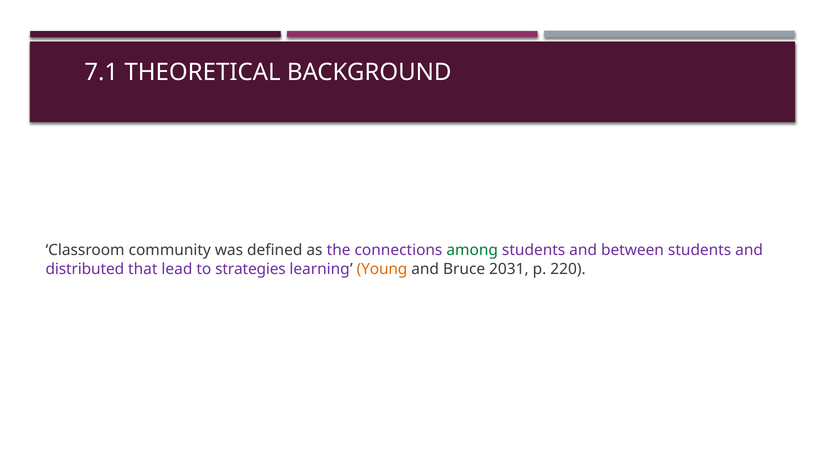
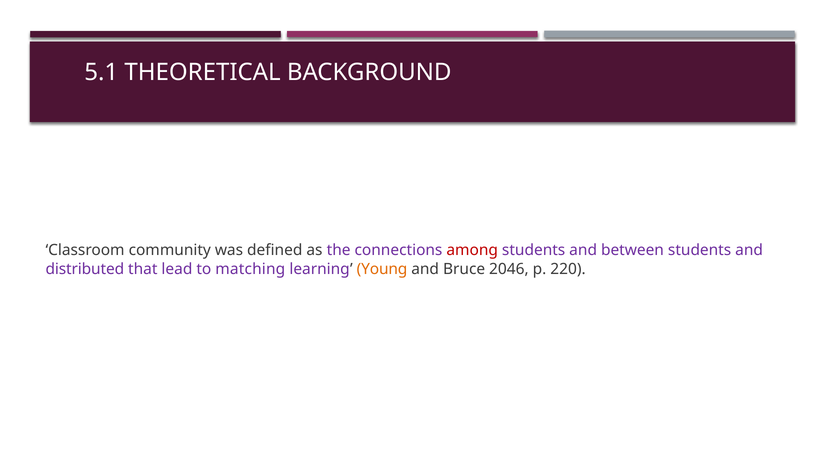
7.1: 7.1 -> 5.1 (101, 72)
among colour: green -> red (472, 250)
strategies: strategies -> matching (250, 269)
2031: 2031 -> 2046 (509, 269)
